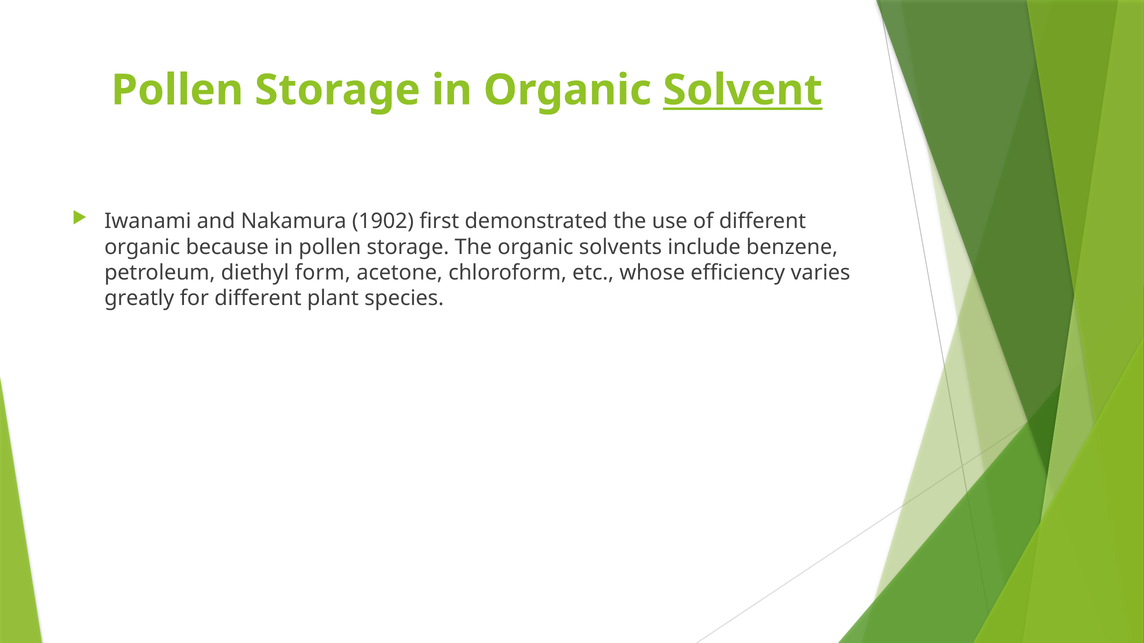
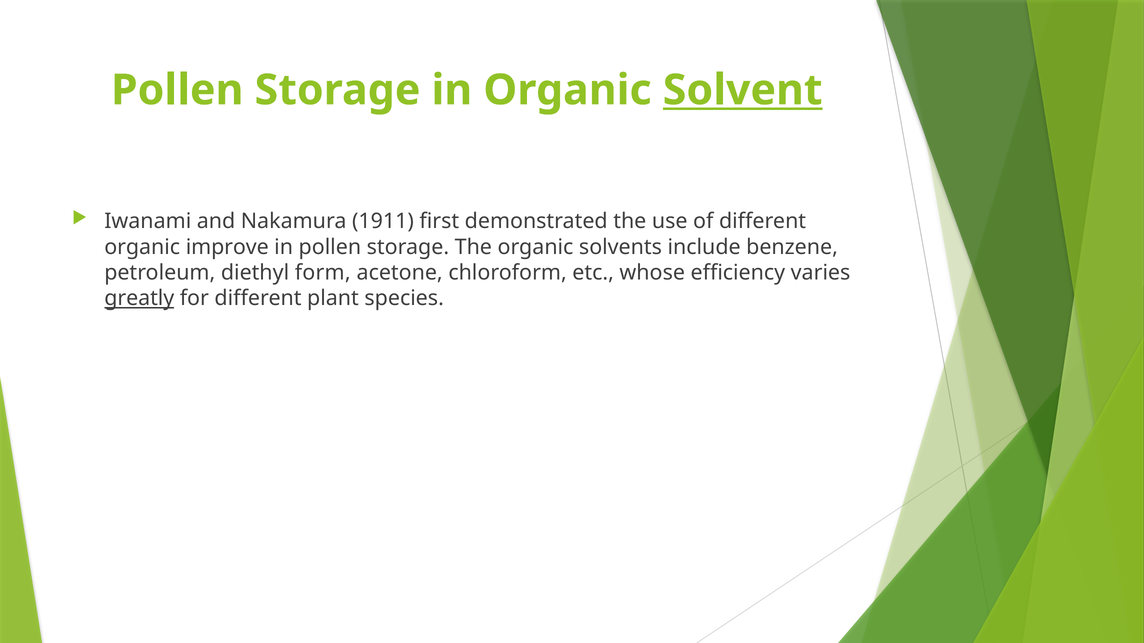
1902: 1902 -> 1911 (383, 221)
because: because -> improve (227, 247)
greatly underline: none -> present (139, 299)
